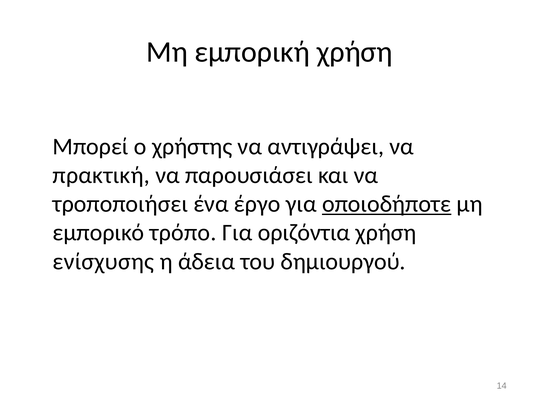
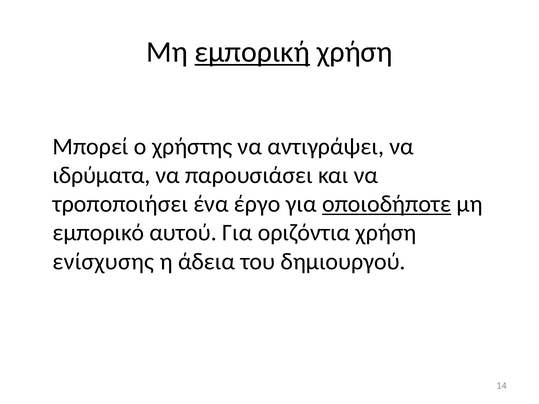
εμπορική underline: none -> present (252, 52)
πρακτική: πρακτική -> ιδρύματα (101, 175)
τρόπο: τρόπο -> αυτού (183, 233)
